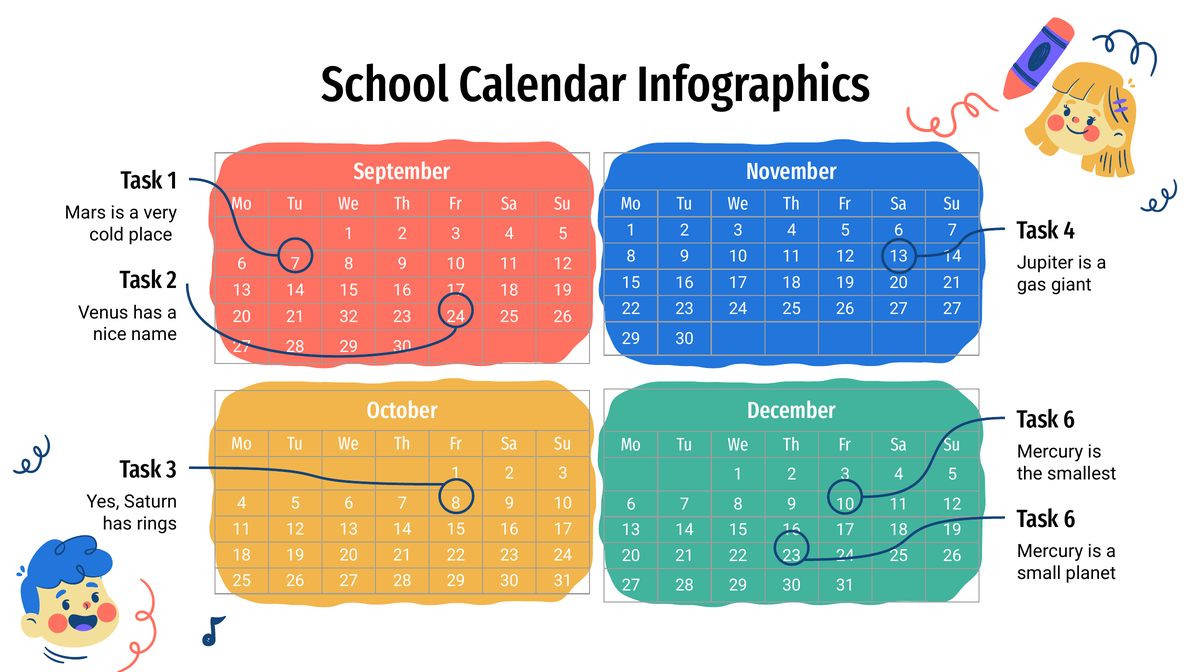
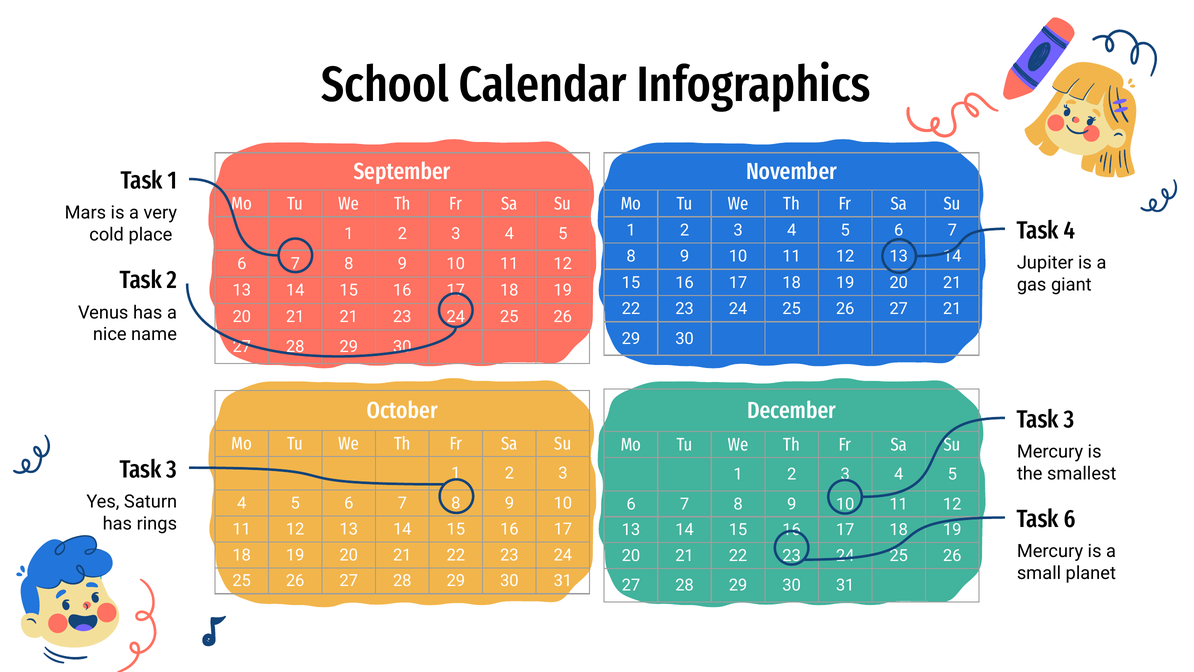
27 27: 27 -> 21 (952, 309)
21 32: 32 -> 21 (349, 317)
6: 6 -> 3 (1069, 419)
